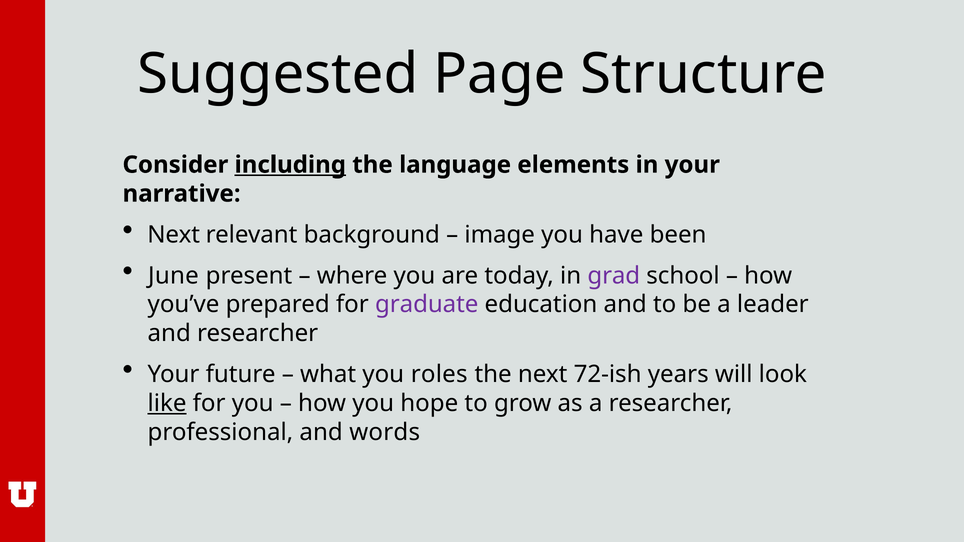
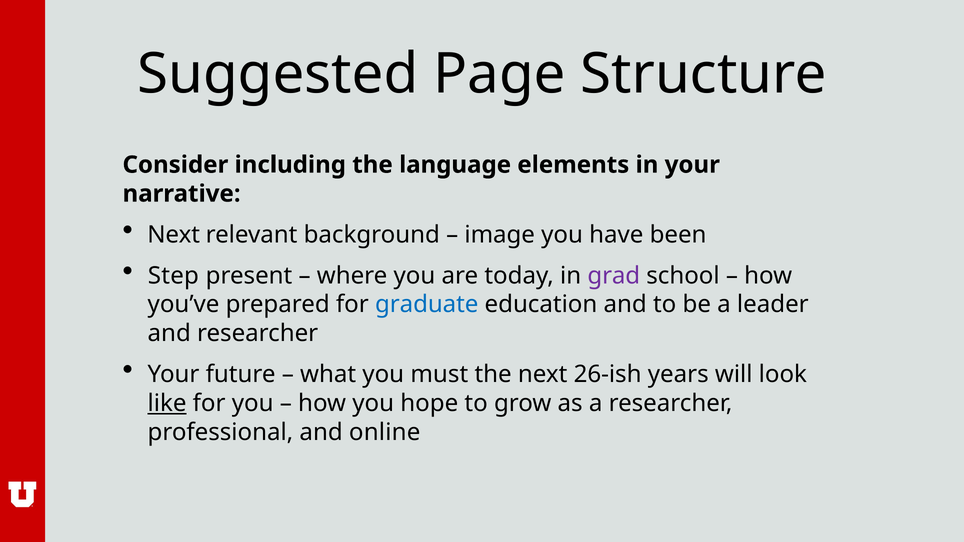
including underline: present -> none (290, 165)
June: June -> Step (173, 276)
graduate colour: purple -> blue (427, 305)
roles: roles -> must (439, 375)
72-ish: 72-ish -> 26-ish (608, 375)
words: words -> online (385, 432)
